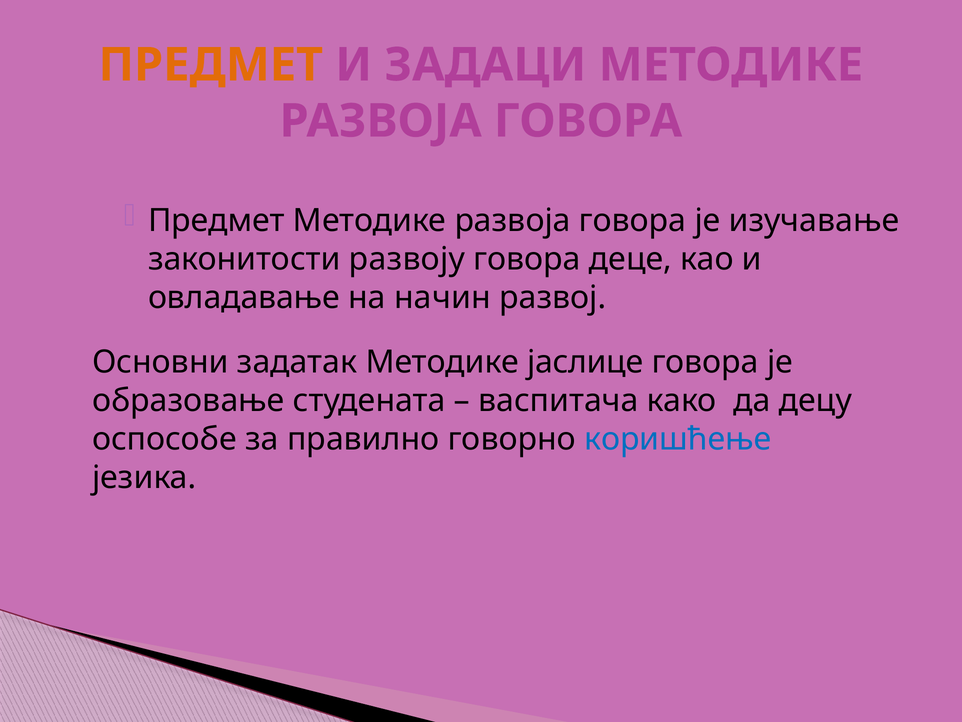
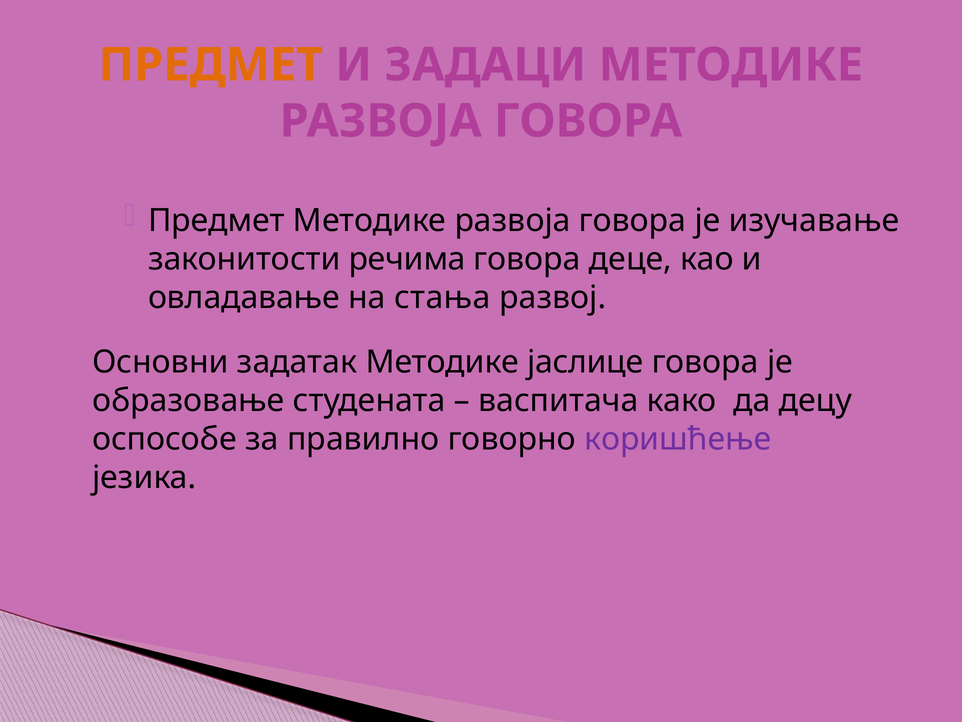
развоју: развоју -> речима (407, 259)
начин: начин -> стања (442, 297)
коришћење colour: blue -> purple (678, 439)
